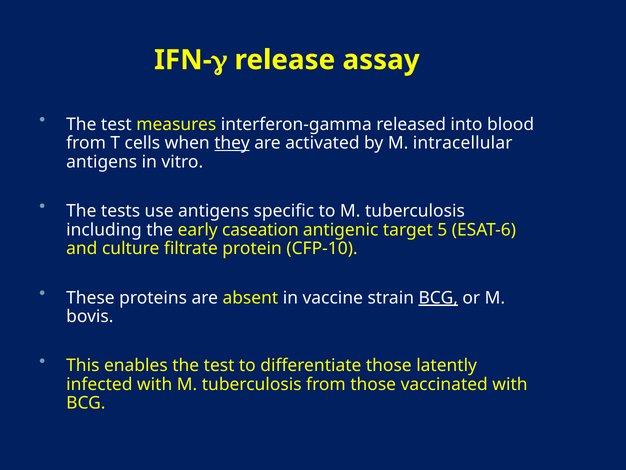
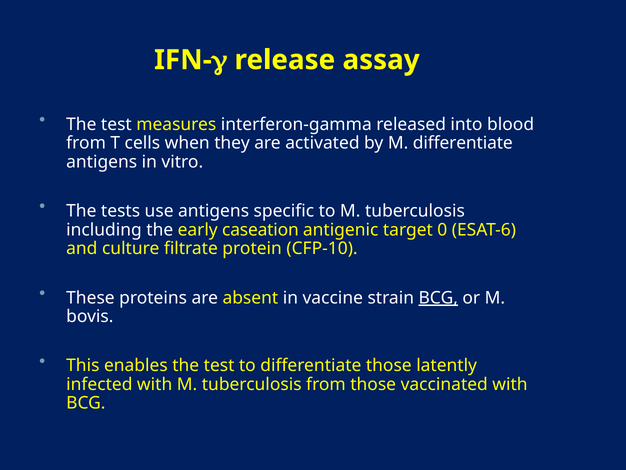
they underline: present -> none (232, 143)
M intracellular: intracellular -> differentiate (463, 143)
5: 5 -> 0 (442, 230)
